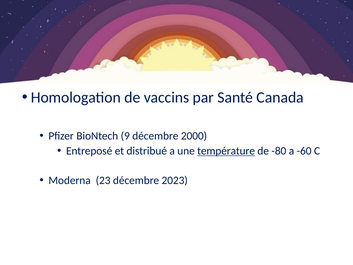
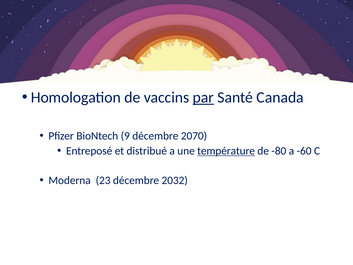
par underline: none -> present (203, 97)
2000: 2000 -> 2070 (194, 136)
2023: 2023 -> 2032 (175, 180)
